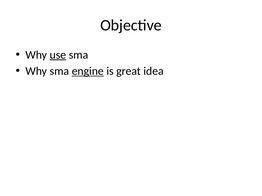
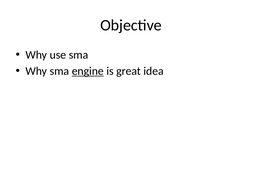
use underline: present -> none (58, 55)
